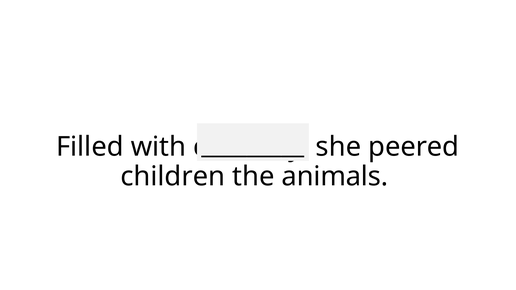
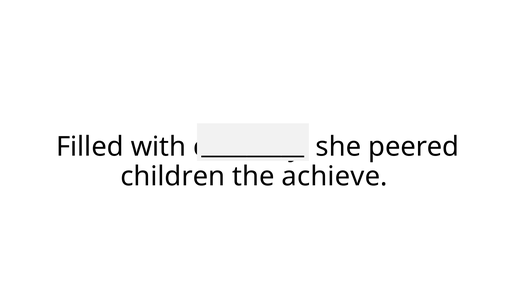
animals: animals -> achieve (335, 177)
